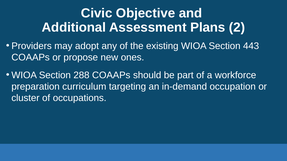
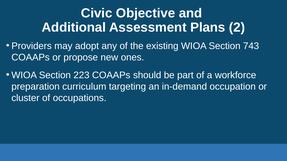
443: 443 -> 743 (251, 46)
288: 288 -> 223 (81, 75)
